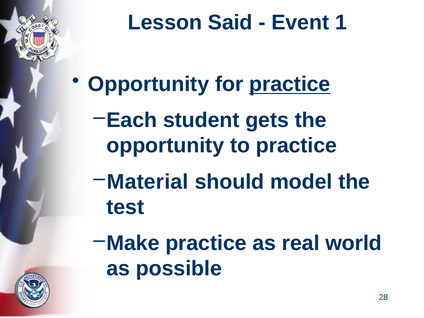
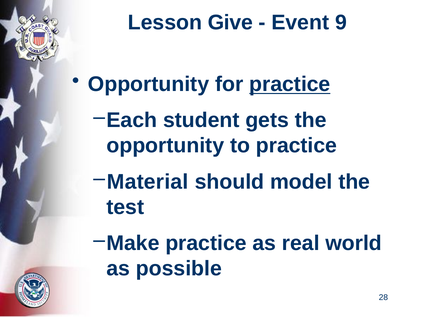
Said: Said -> Give (230, 23)
1: 1 -> 9 (341, 23)
